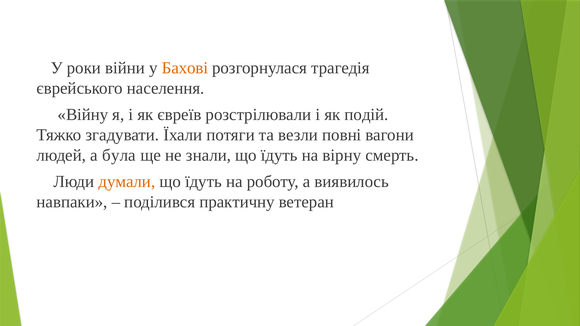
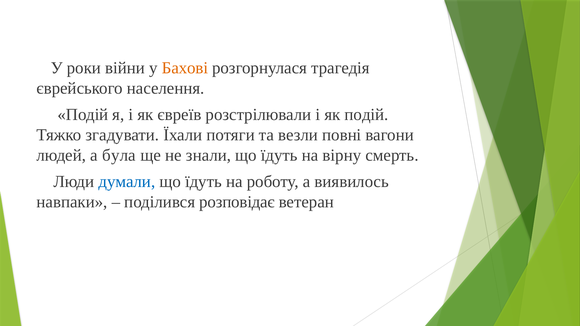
Війну: Війну -> Подій (83, 115)
думали colour: orange -> blue (127, 182)
практичну: практичну -> розповідає (237, 202)
